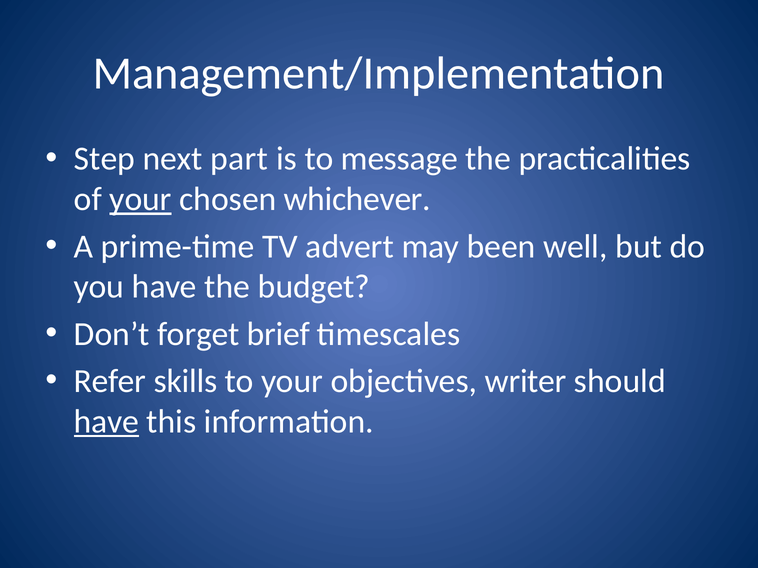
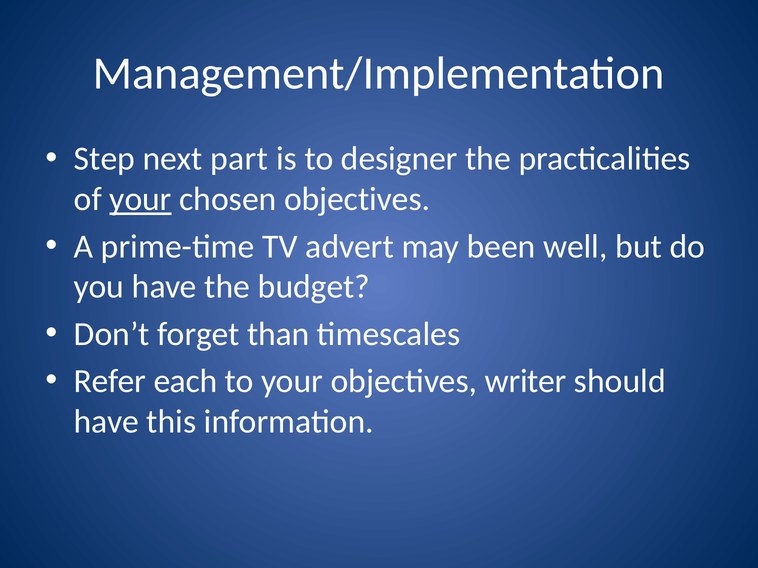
message: message -> designer (399, 159)
chosen whichever: whichever -> objectives (357, 199)
brief: brief -> than (278, 334)
skills: skills -> each (185, 381)
have underline: present -> none (106, 422)
